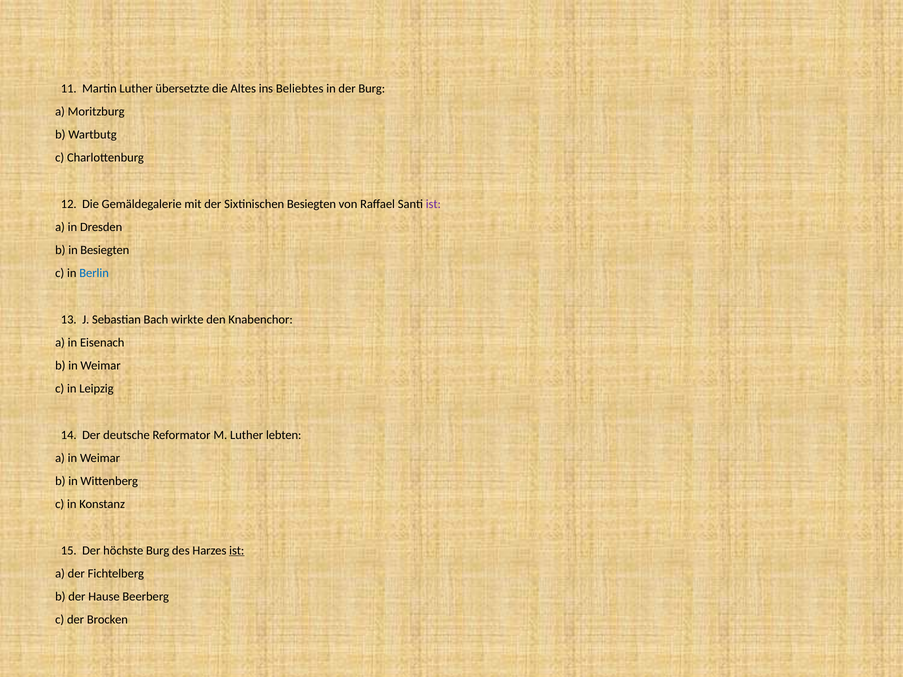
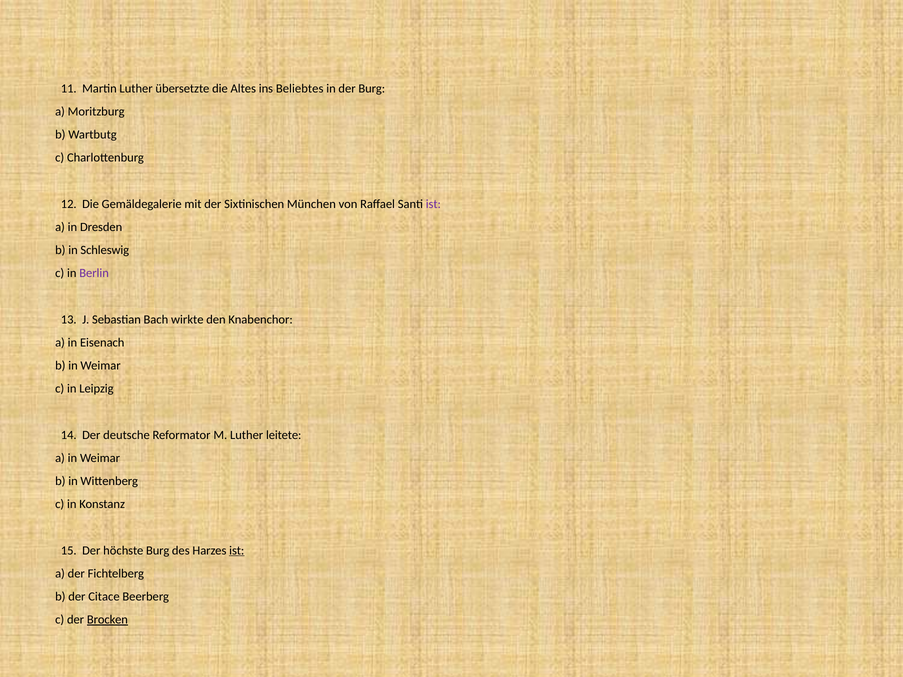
Sixtinischen Besiegten: Besiegten -> München (311, 204)
in Besiegten: Besiegten -> Schleswig (105, 250)
Berlin colour: blue -> purple (94, 273)
lebten: lebten -> leitete (284, 435)
Hause: Hause -> Citace (104, 597)
Brocken underline: none -> present (107, 620)
